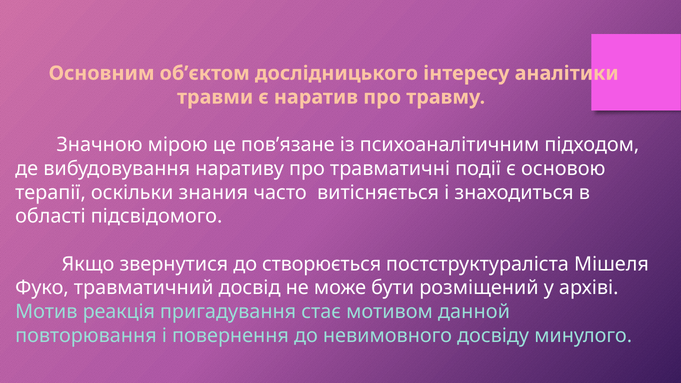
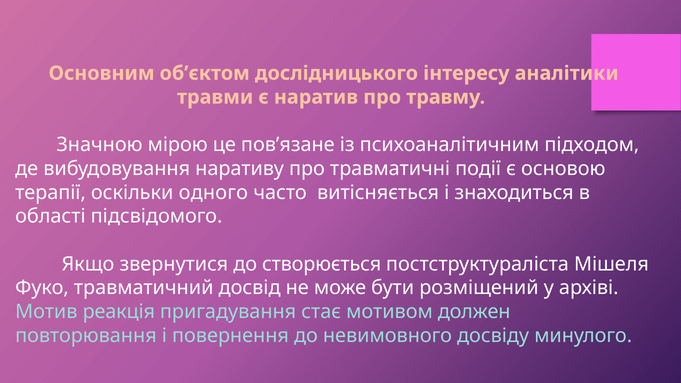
знания: знания -> одного (213, 192)
данной: данной -> должен (474, 312)
